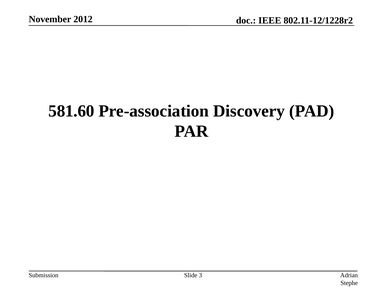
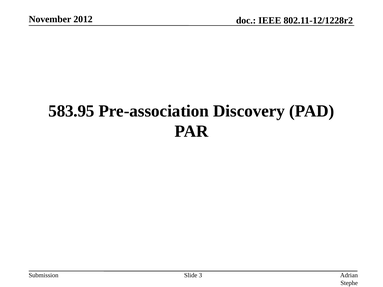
581.60: 581.60 -> 583.95 (71, 111)
